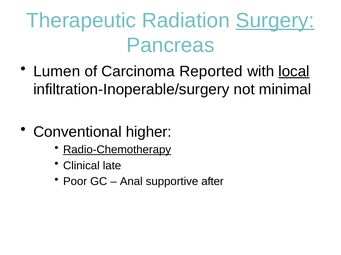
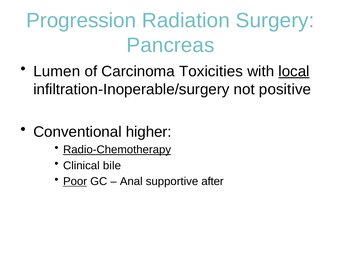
Therapeutic: Therapeutic -> Progression (81, 21)
Surgery underline: present -> none (275, 21)
Reported: Reported -> Toxicities (211, 72)
minimal: minimal -> positive (285, 90)
late: late -> bile (112, 166)
Poor underline: none -> present (75, 182)
